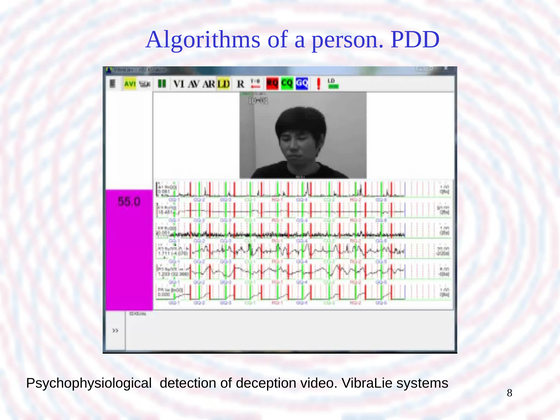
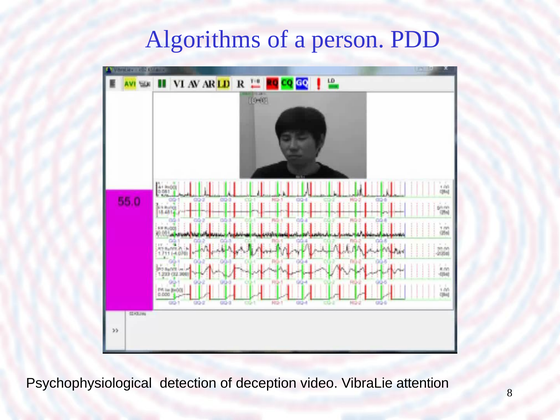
systems: systems -> attention (423, 383)
